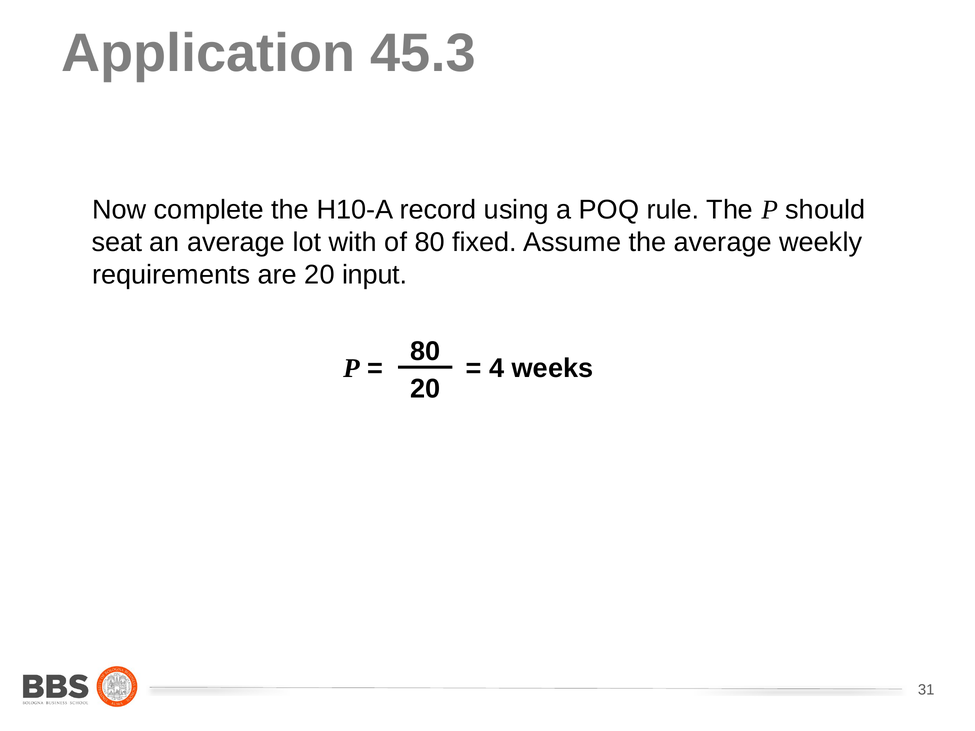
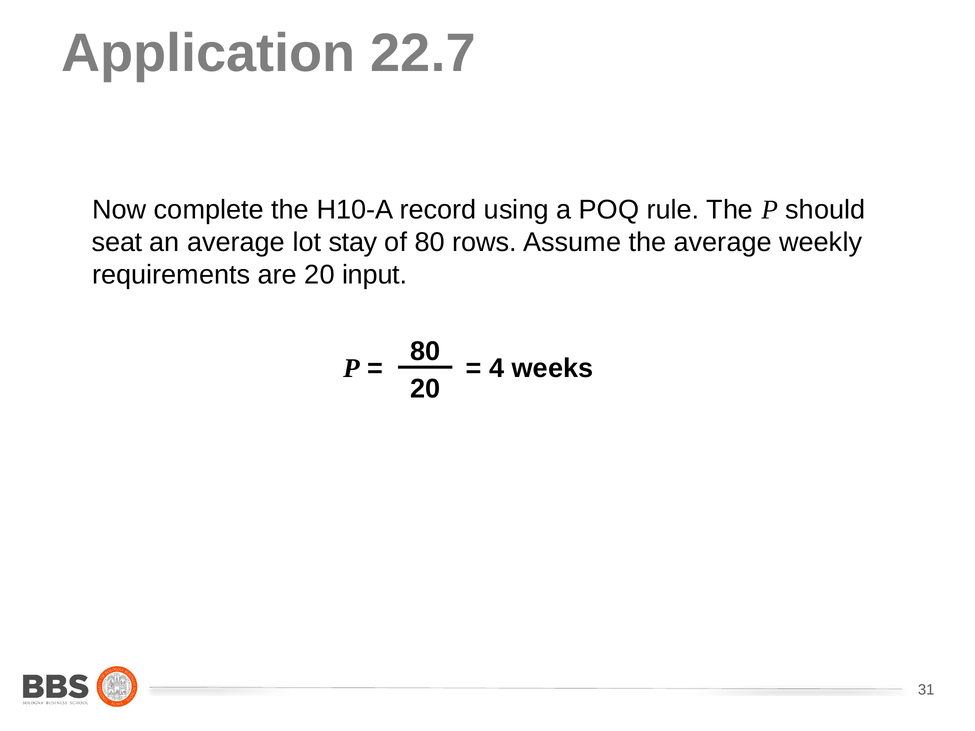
45.3: 45.3 -> 22.7 (423, 53)
with: with -> stay (353, 242)
fixed: fixed -> rows (485, 242)
